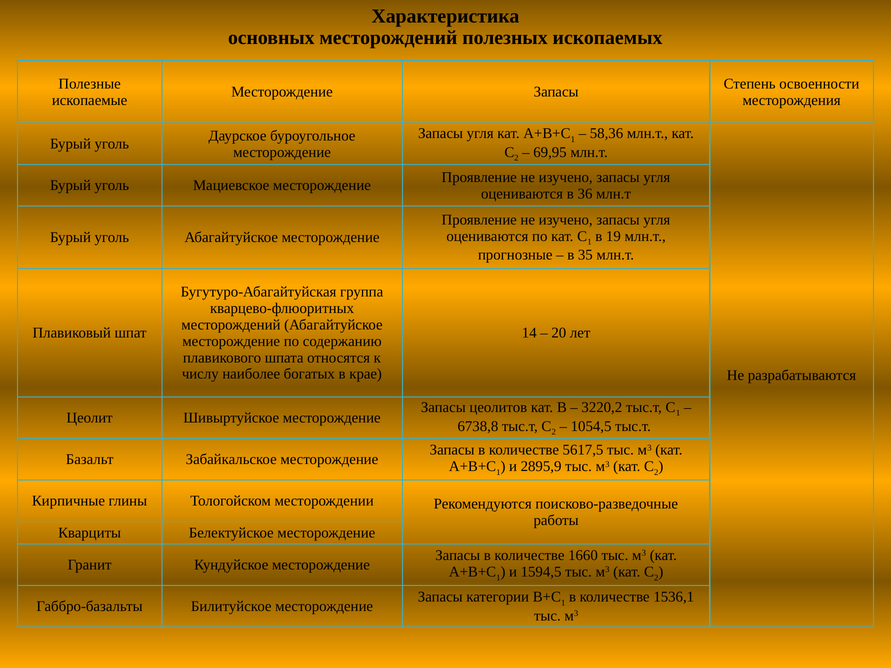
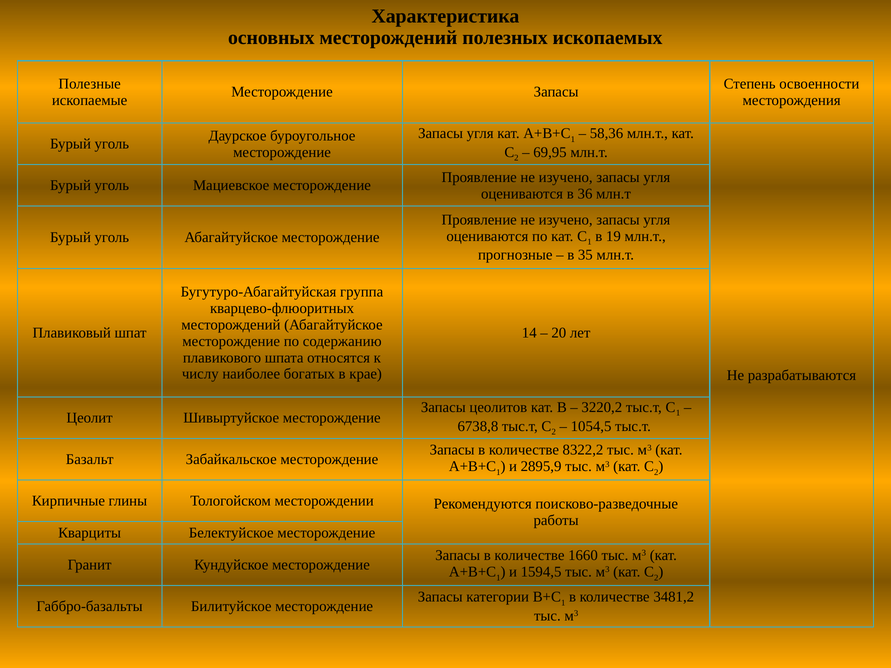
5617,5: 5617,5 -> 8322,2 (583, 450)
1536,1: 1536,1 -> 3481,2 (674, 597)
